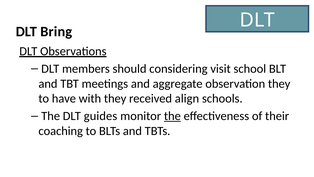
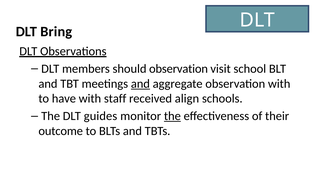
should considering: considering -> observation (179, 69)
and underline: none -> present (140, 83)
observation they: they -> with (279, 83)
with they: they -> staff (115, 98)
coaching: coaching -> outcome (61, 131)
